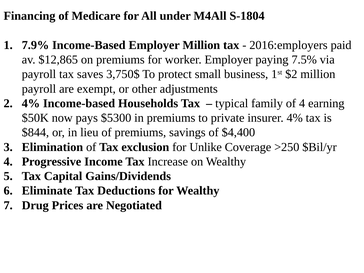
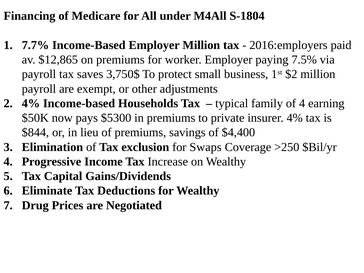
7.9%: 7.9% -> 7.7% (35, 45)
Unlike: Unlike -> Swaps (206, 147)
